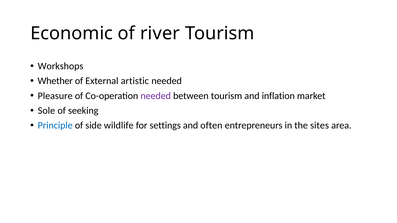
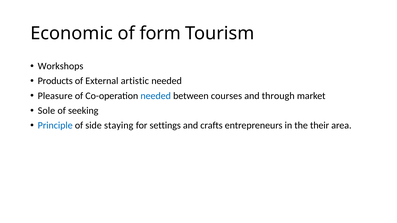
river: river -> form (160, 33)
Whether: Whether -> Products (55, 81)
needed colour: purple -> blue (156, 96)
between tourism: tourism -> courses (226, 96)
inflation: inflation -> through (278, 96)
wildlife: wildlife -> staying (119, 126)
often: often -> crafts (211, 126)
sites: sites -> their (320, 126)
